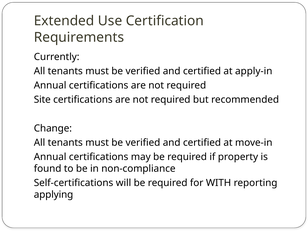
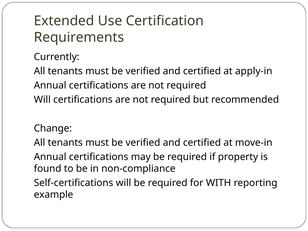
Site: Site -> Will (42, 100)
applying: applying -> example (54, 195)
